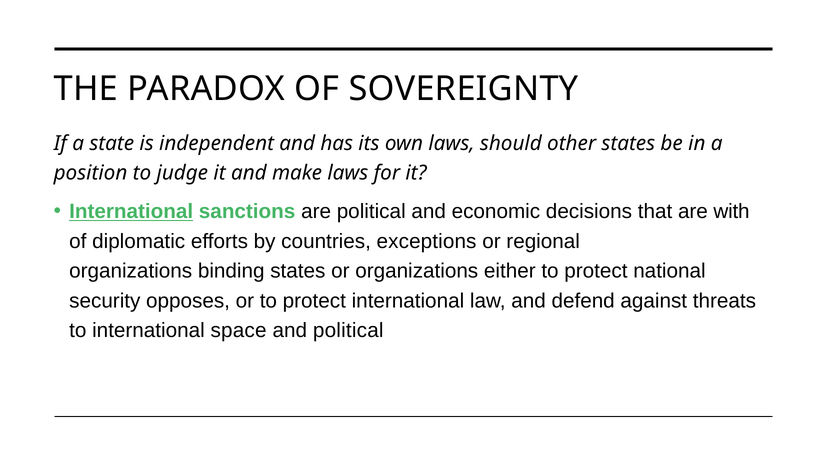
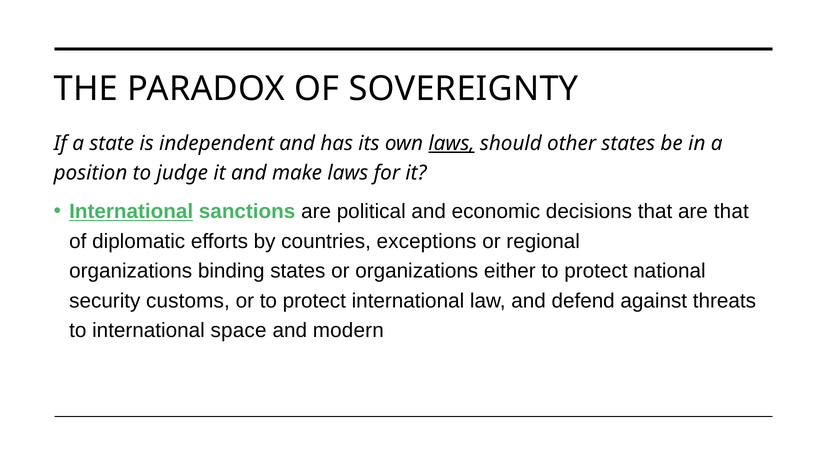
laws underline: none -> present (452, 143)
are with: with -> that (731, 212)
opposes: opposes -> customs (188, 301)
and political: political -> modern (348, 331)
